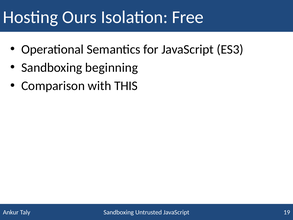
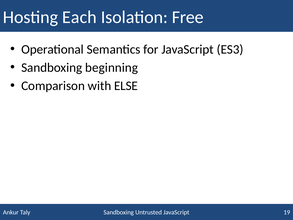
Ours: Ours -> Each (79, 17)
THIS: THIS -> ELSE (126, 86)
